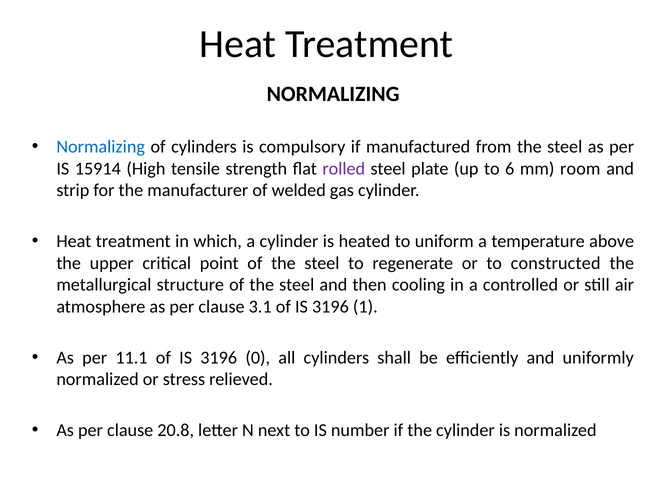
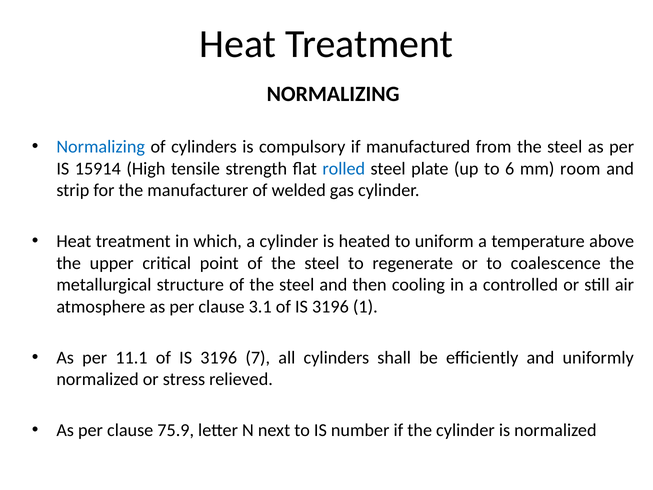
rolled colour: purple -> blue (344, 168)
constructed: constructed -> coalescence (556, 263)
0: 0 -> 7 (258, 357)
20.8: 20.8 -> 75.9 (176, 430)
